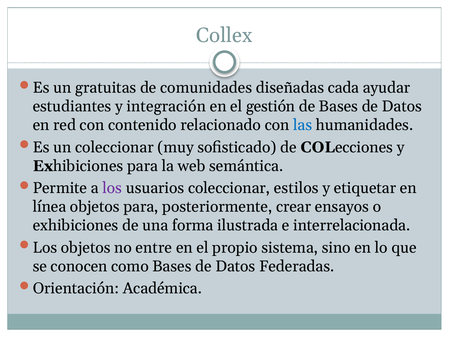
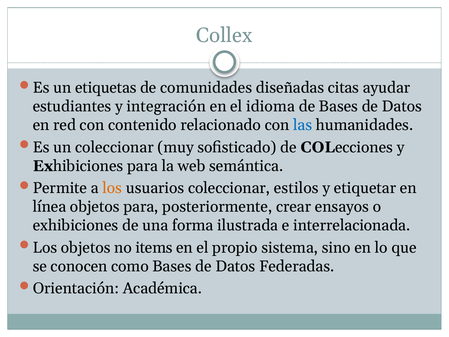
gratuitas: gratuitas -> etiquetas (106, 88)
cada: cada -> citas (344, 88)
gestión: gestión -> idioma (270, 106)
los colour: purple -> orange (112, 188)
entre: entre -> items (154, 247)
